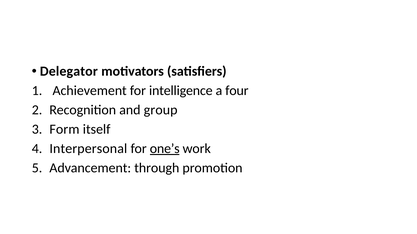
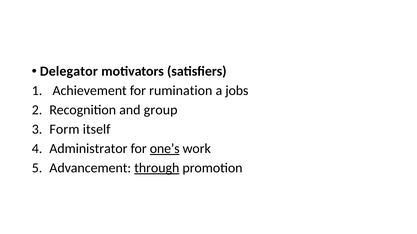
intelligence: intelligence -> rumination (181, 91)
four: four -> jobs (237, 91)
Interpersonal: Interpersonal -> Administrator (88, 149)
through underline: none -> present (157, 168)
